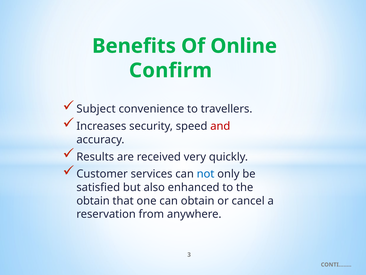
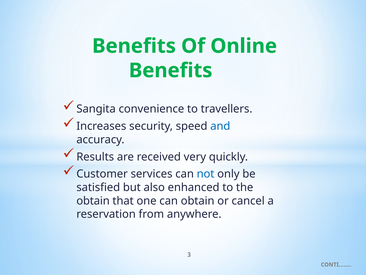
Confirm: Confirm -> Benefits (171, 70)
Subject: Subject -> Sangita (96, 109)
and colour: red -> blue (220, 126)
